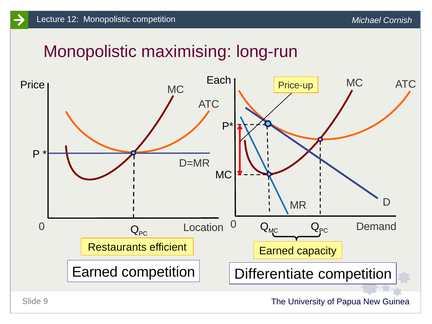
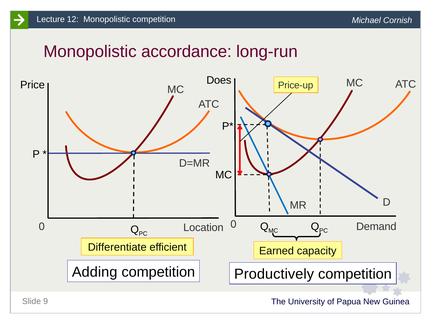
maximising: maximising -> accordance (186, 52)
Each: Each -> Does (219, 80)
Restaurants: Restaurants -> Differentiate (117, 247)
Earned: Earned -> Adding (95, 272)
Differentiate: Differentiate -> Productively (274, 274)
